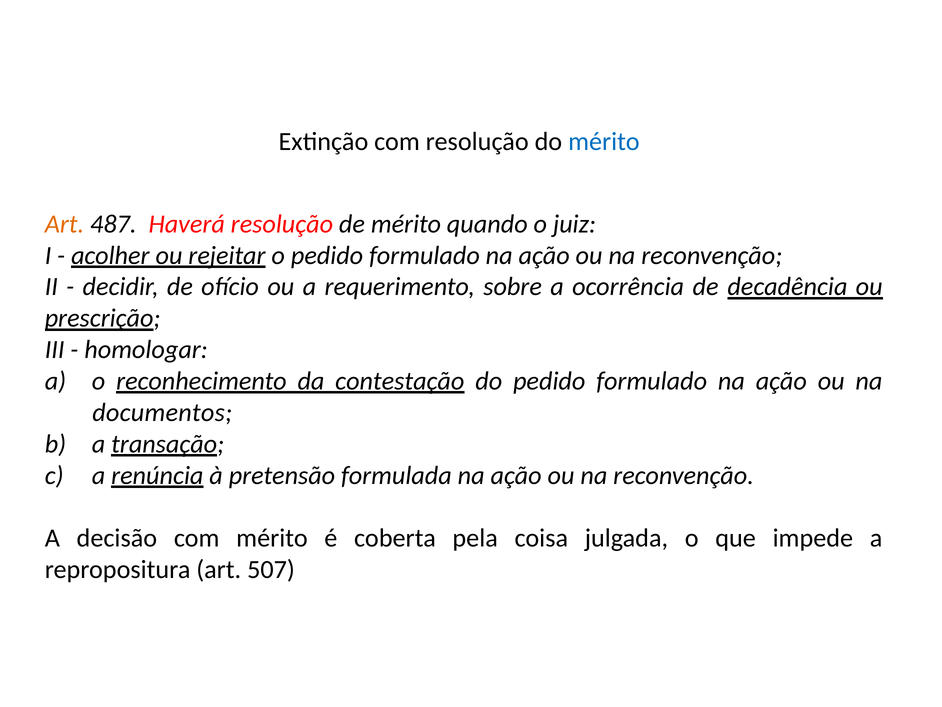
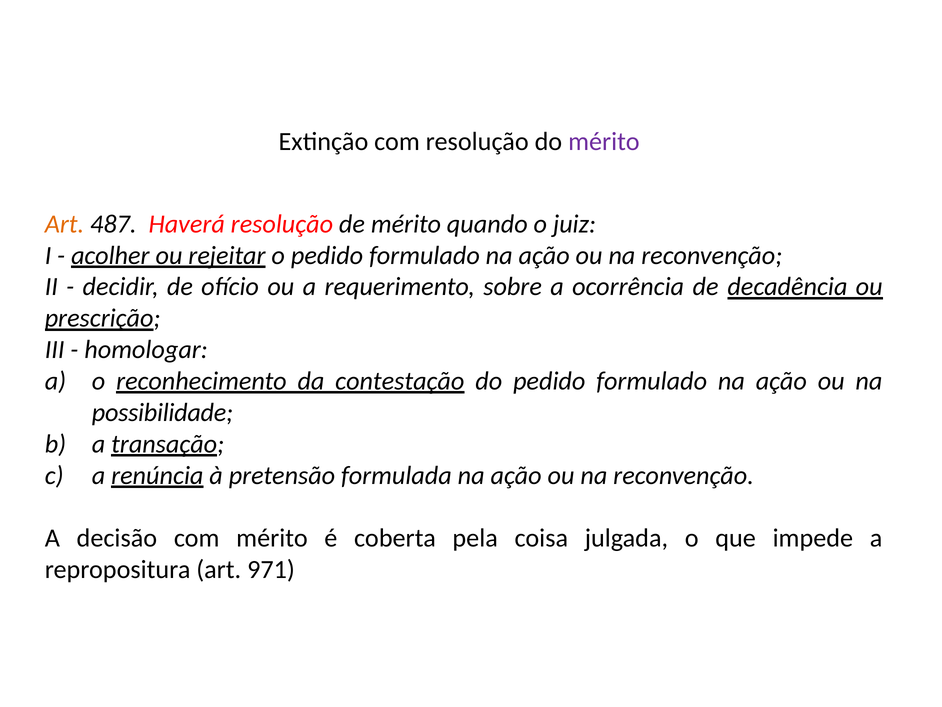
mérito colour: blue -> purple (604, 142)
documentos: documentos -> possibilidade (162, 412)
507: 507 -> 971 (271, 569)
